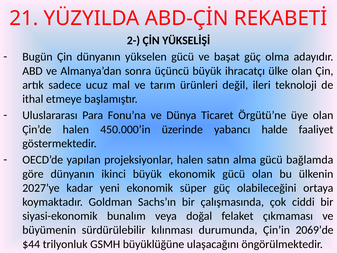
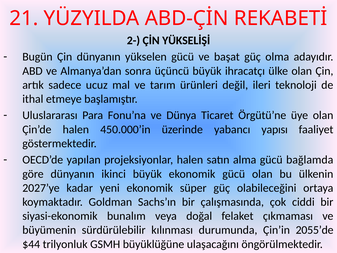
halde: halde -> yapısı (275, 129)
2069’de: 2069’de -> 2055’de (315, 230)
